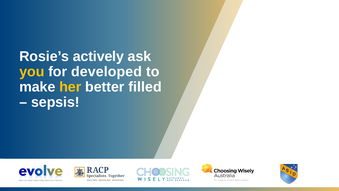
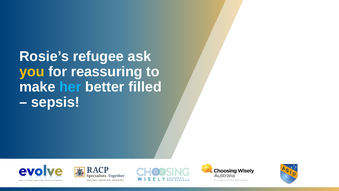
actively: actively -> refugee (98, 56)
developed: developed -> reassuring (107, 72)
her colour: yellow -> light blue (70, 87)
